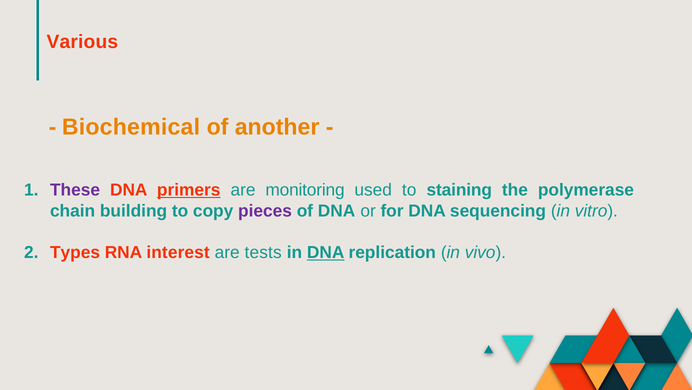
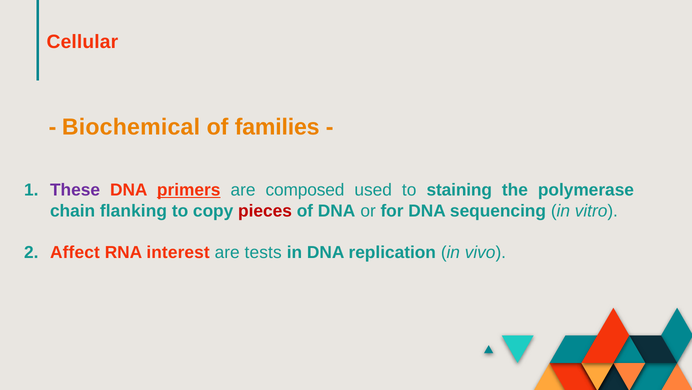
Various: Various -> Cellular (82, 42)
another: another -> families (277, 127)
monitoring: monitoring -> composed (305, 190)
building: building -> flanking (133, 211)
pieces colour: purple -> red (265, 211)
Types: Types -> Affect (75, 252)
DNA underline: present -> none (326, 252)
